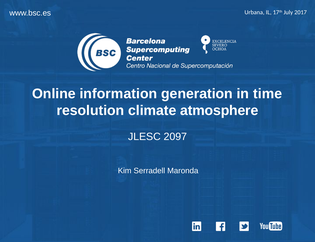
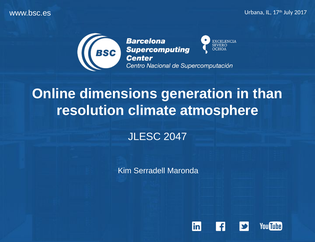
information: information -> dimensions (118, 94)
time: time -> than (268, 94)
2097: 2097 -> 2047 (175, 137)
